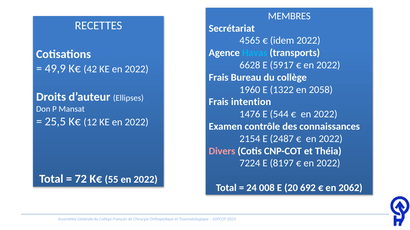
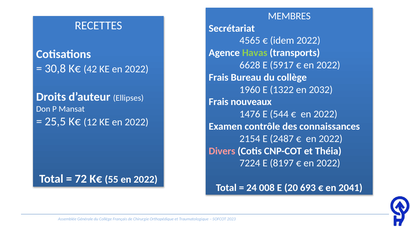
Havas colour: light blue -> light green (255, 53)
49,9: 49,9 -> 30,8 (55, 69)
2058: 2058 -> 2032 (321, 90)
intention: intention -> nouveaux (251, 102)
692: 692 -> 693 (308, 188)
2062: 2062 -> 2041 (351, 188)
